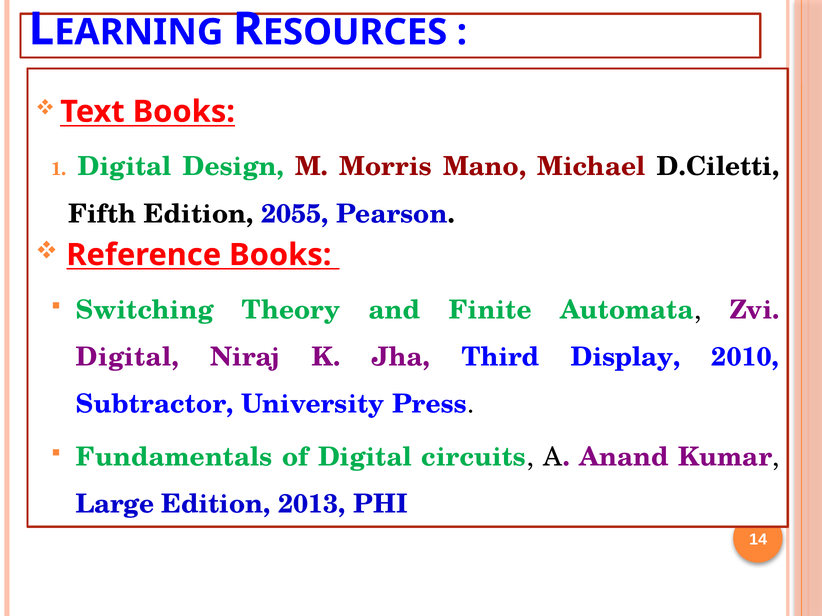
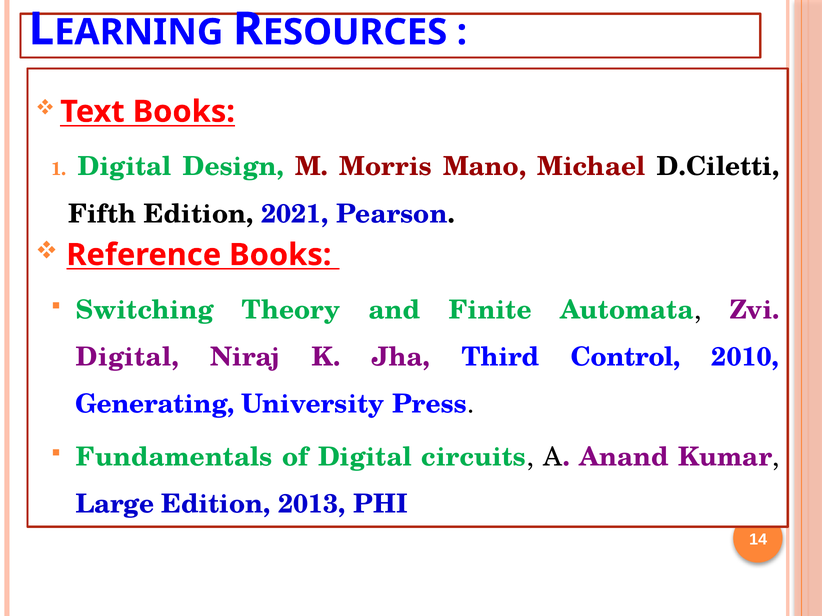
2055: 2055 -> 2021 (295, 214)
Display: Display -> Control (626, 357)
Subtractor: Subtractor -> Generating (155, 405)
